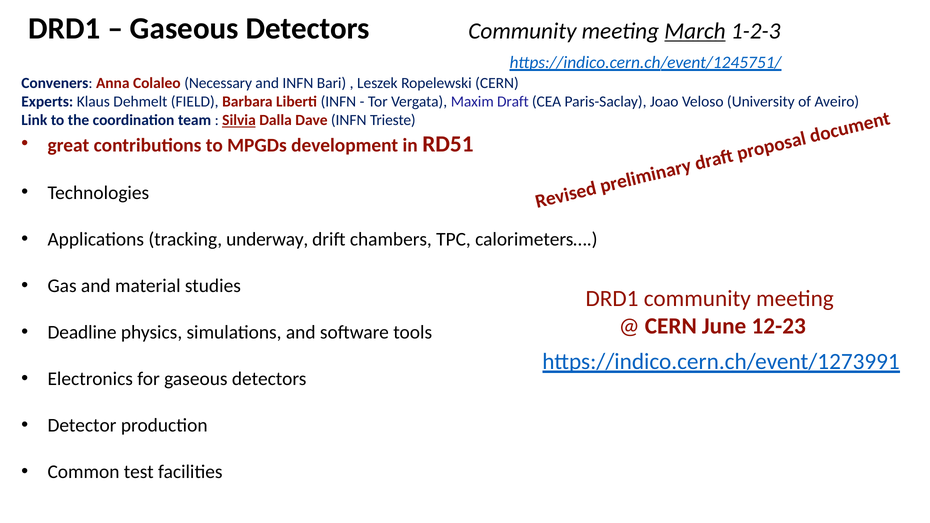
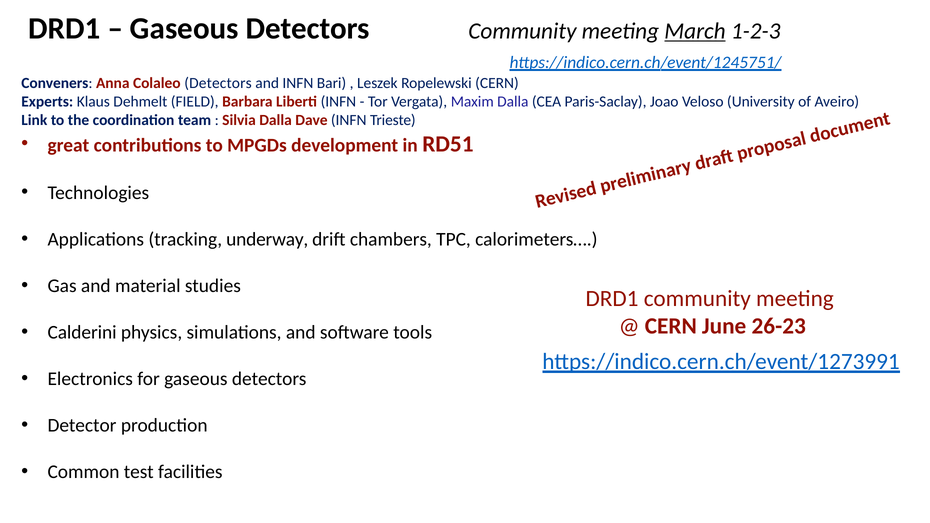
Colaleo Necessary: Necessary -> Detectors (218, 83)
Maxim Draft: Draft -> Dalla (513, 102)
Silvia underline: present -> none (239, 120)
12-23: 12-23 -> 26-23 (779, 326)
Deadline: Deadline -> Calderini (82, 332)
